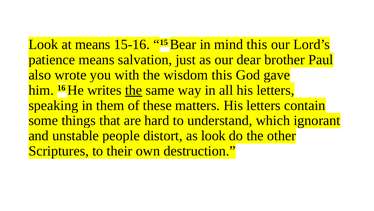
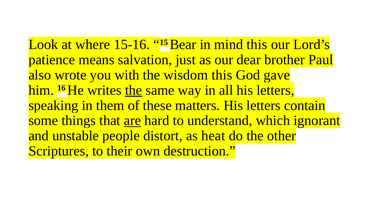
at means: means -> where (93, 44)
are underline: none -> present (132, 120)
as look: look -> heat (213, 135)
